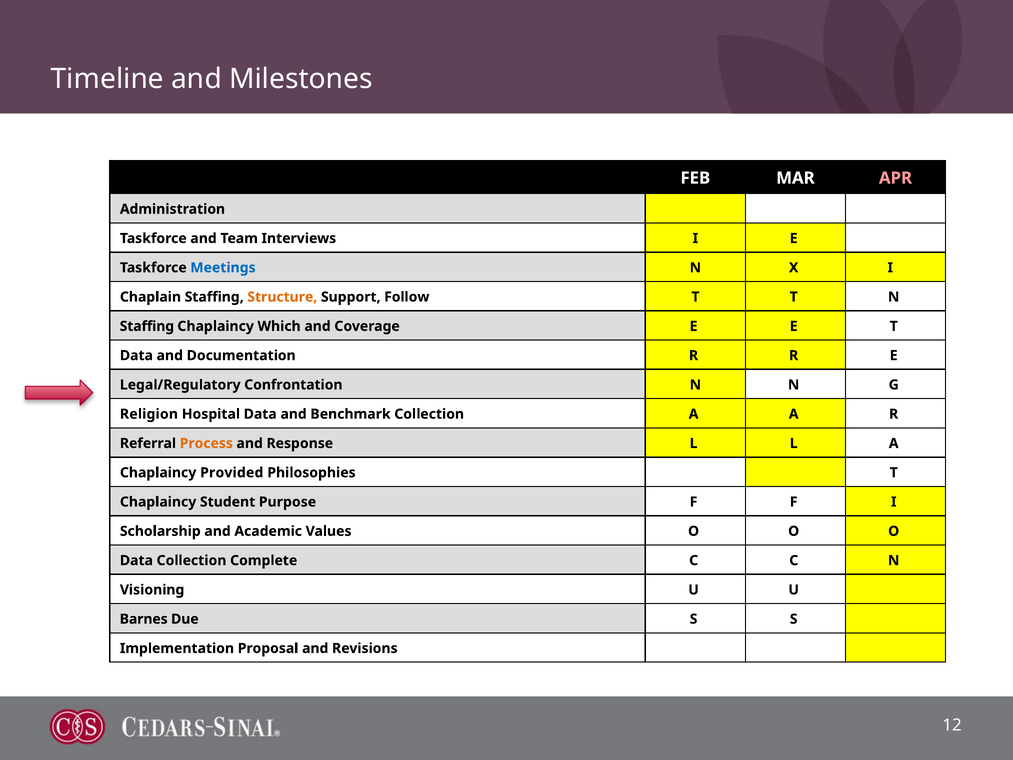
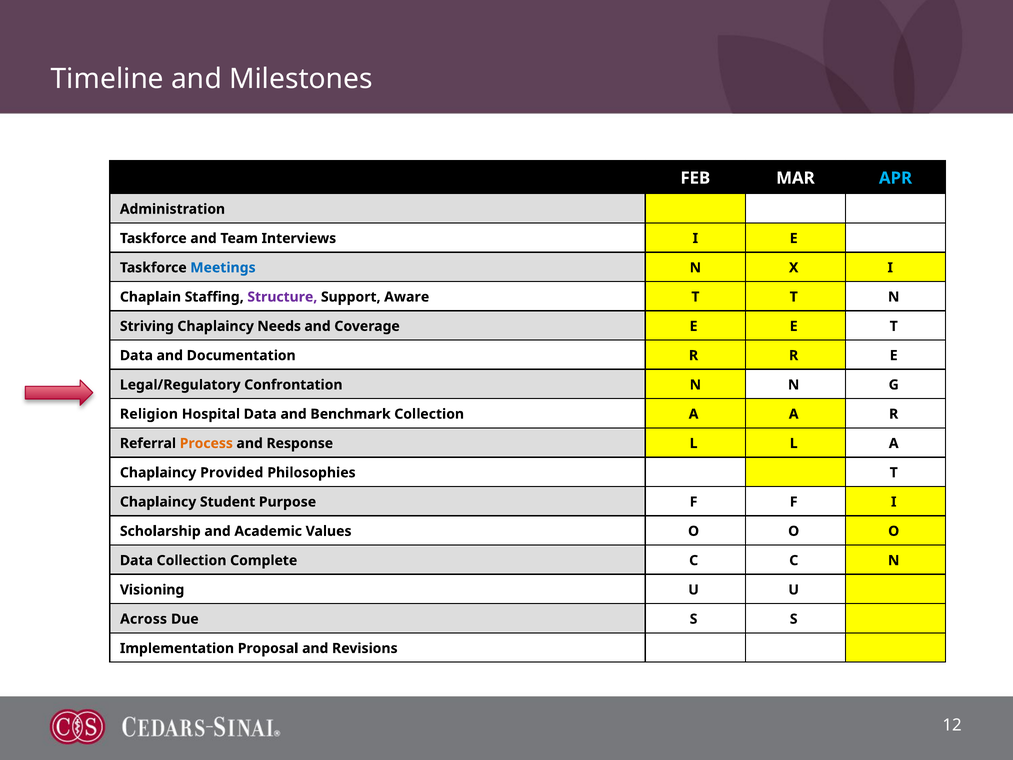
APR colour: pink -> light blue (896, 178)
Structure colour: orange -> purple (282, 297)
Follow: Follow -> Aware (407, 297)
Staffing: Staffing -> Striving (147, 326)
Which: Which -> Needs (279, 326)
Barnes: Barnes -> Across (144, 619)
